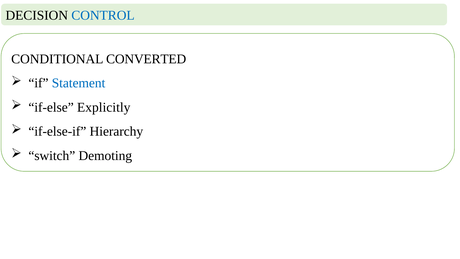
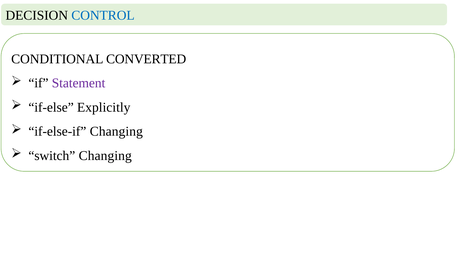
Statement colour: blue -> purple (79, 83)
if-else-if Hierarchy: Hierarchy -> Changing (116, 131)
switch Demoting: Demoting -> Changing (105, 156)
